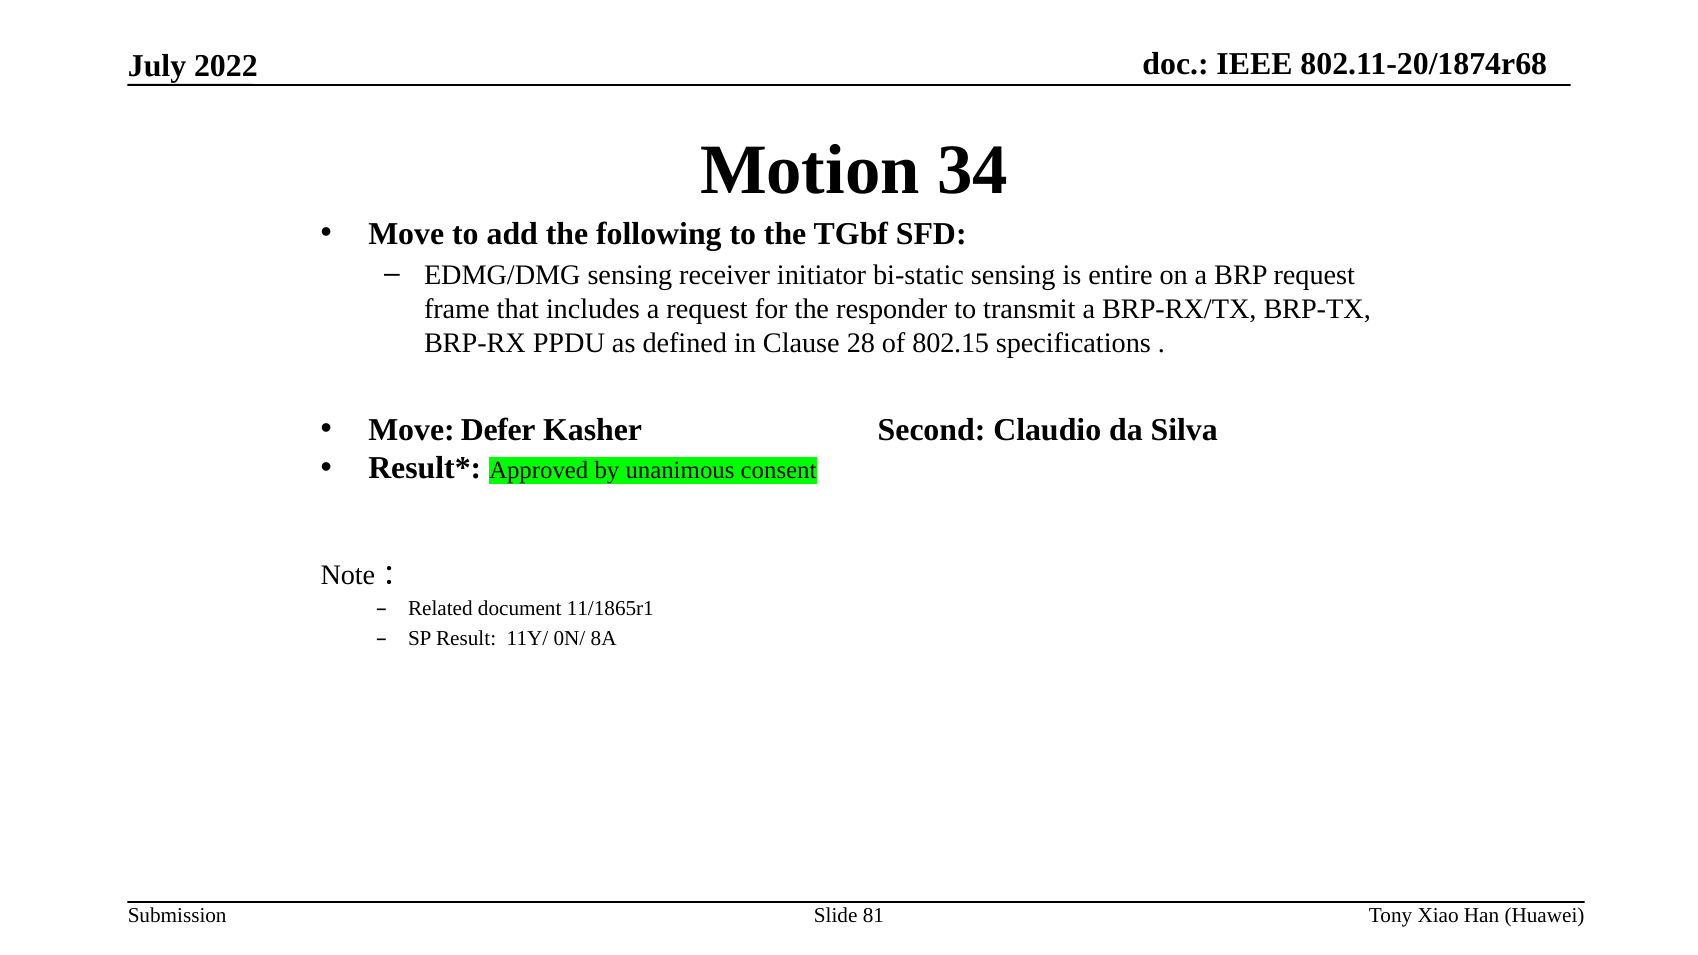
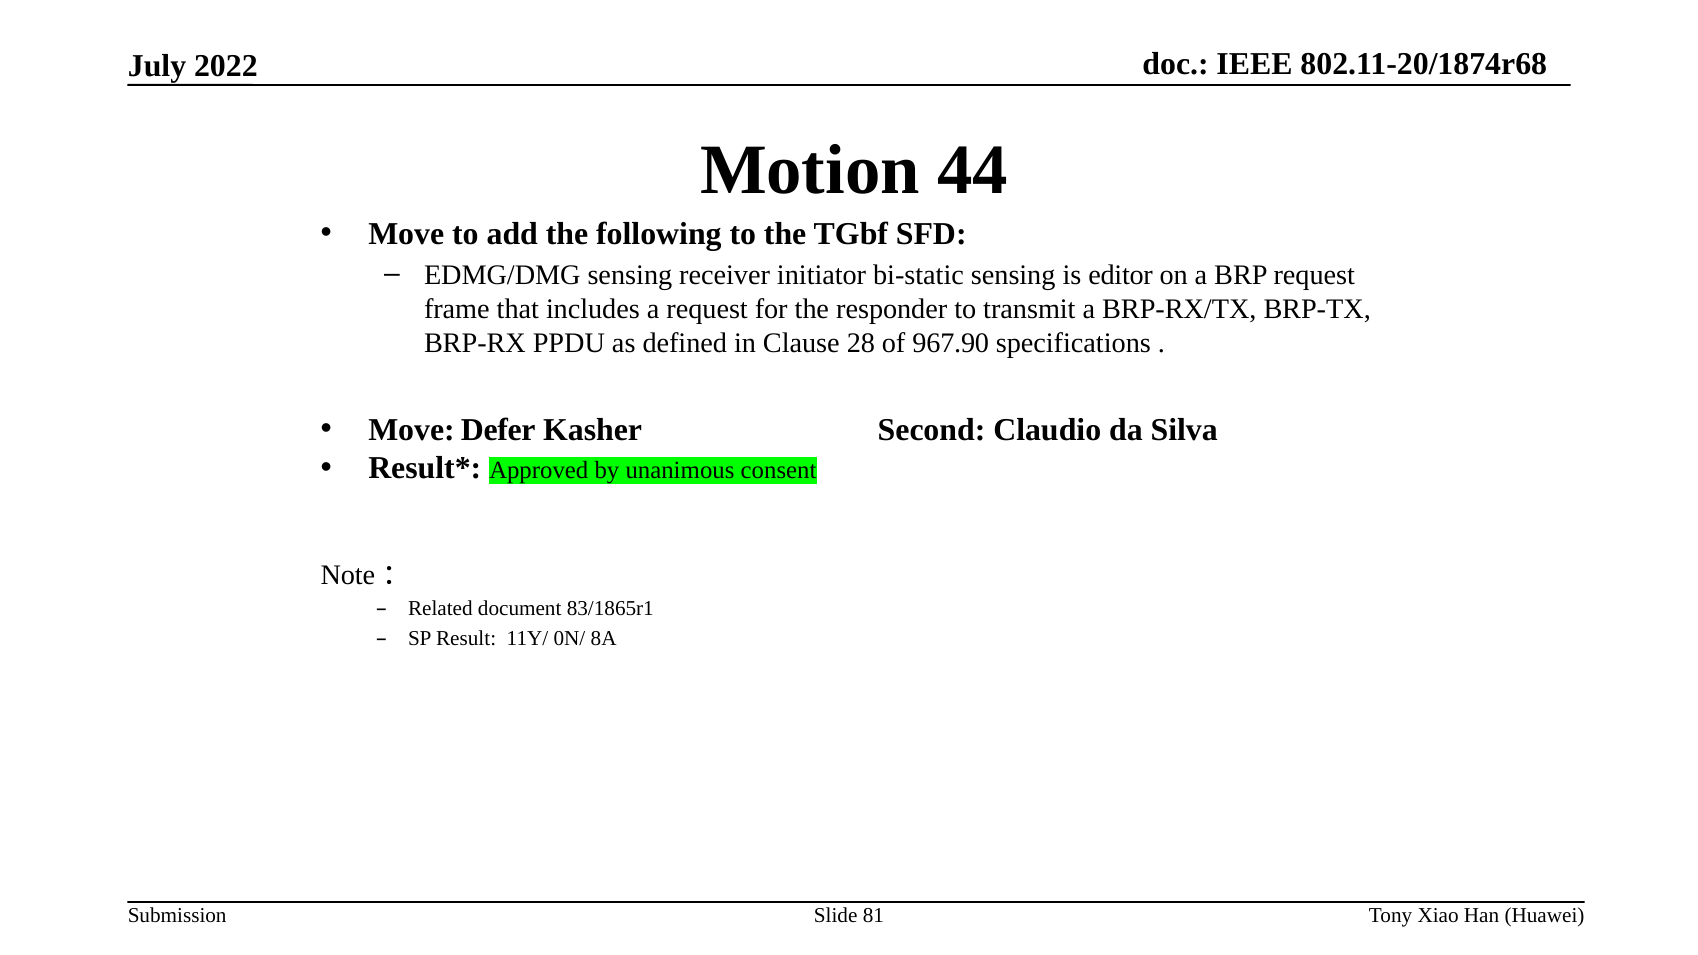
34: 34 -> 44 (973, 170)
entire: entire -> editor (1121, 275)
802.15: 802.15 -> 967.90 (951, 343)
11/1865r1: 11/1865r1 -> 83/1865r1 (610, 609)
